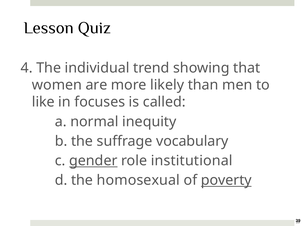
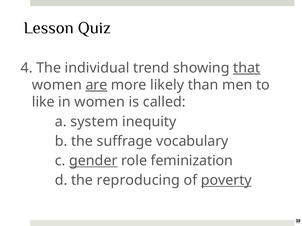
that underline: none -> present (247, 68)
are underline: none -> present (96, 85)
in focuses: focuses -> women (100, 102)
normal: normal -> system (94, 122)
institutional: institutional -> feminization (192, 161)
homosexual: homosexual -> reproducing (138, 181)
